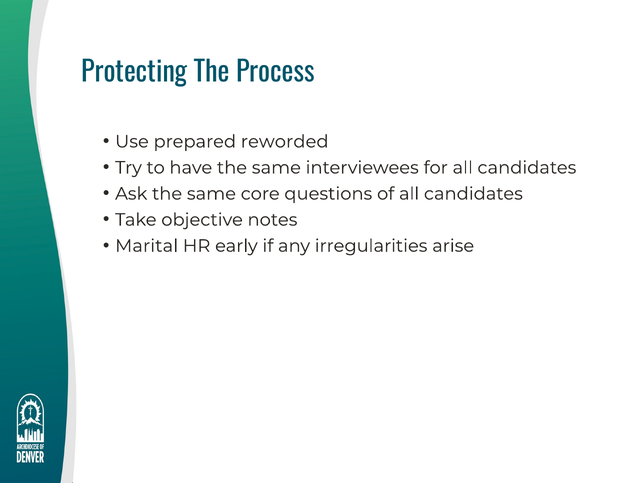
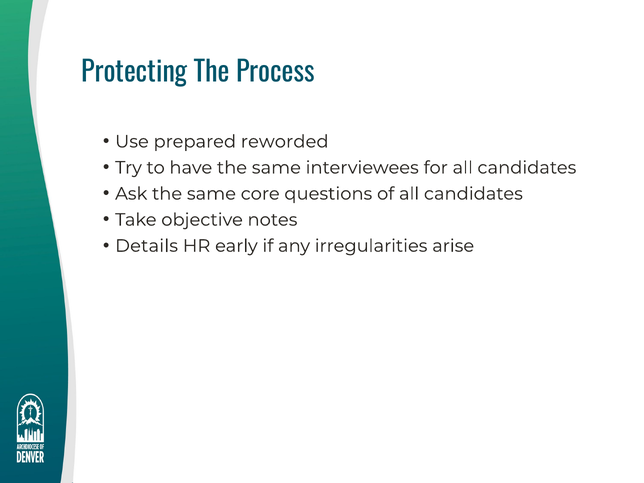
Marital: Marital -> Details (147, 246)
